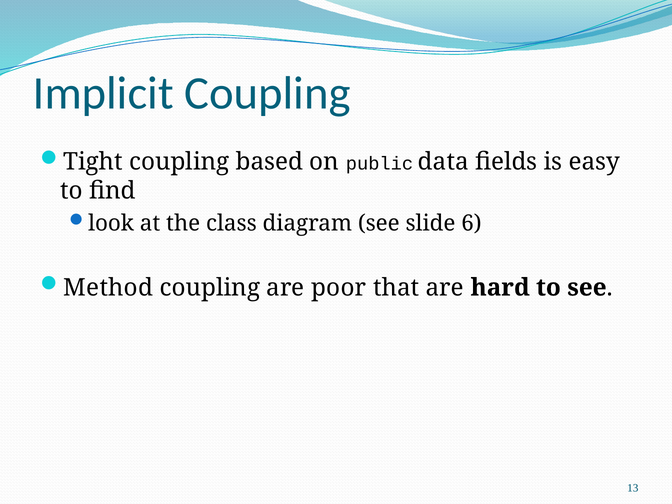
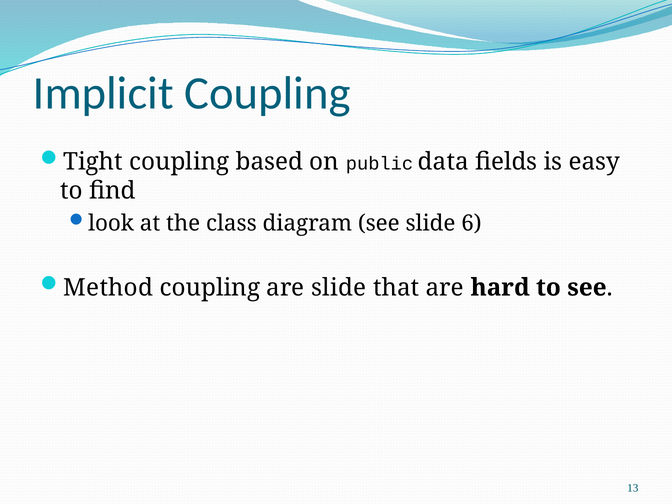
are poor: poor -> slide (339, 288)
